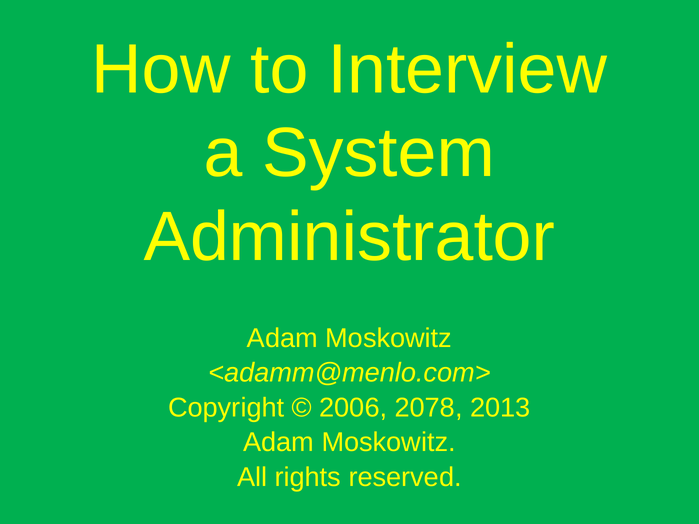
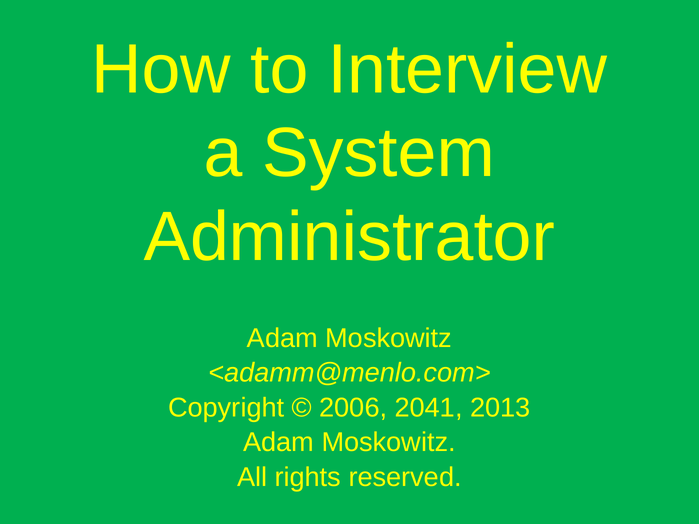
2078: 2078 -> 2041 (429, 408)
